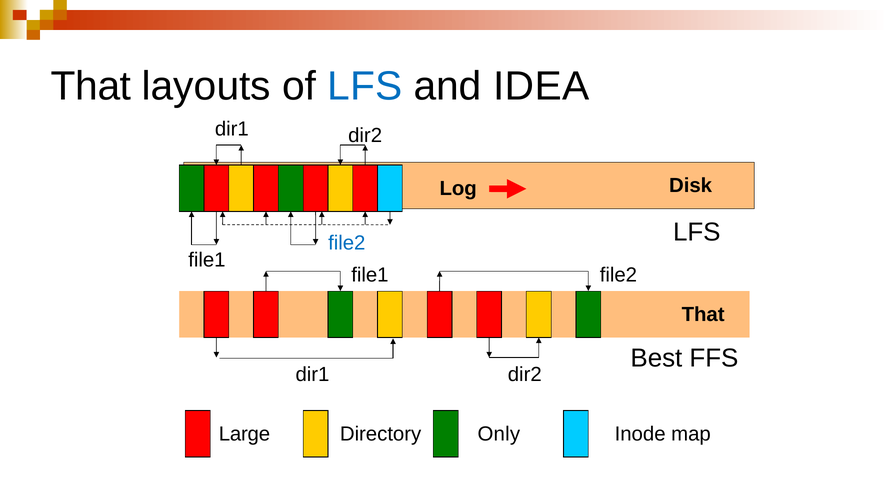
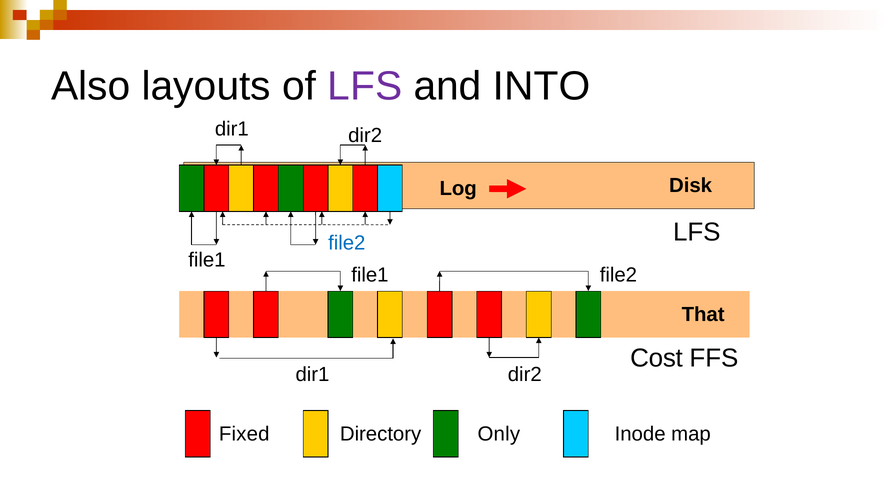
That: That -> Also (91, 86)
LFS colour: blue -> purple (365, 86)
IDEA: IDEA -> INTO (542, 86)
Best: Best -> Cost (657, 358)
Large: Large -> Fixed (244, 434)
